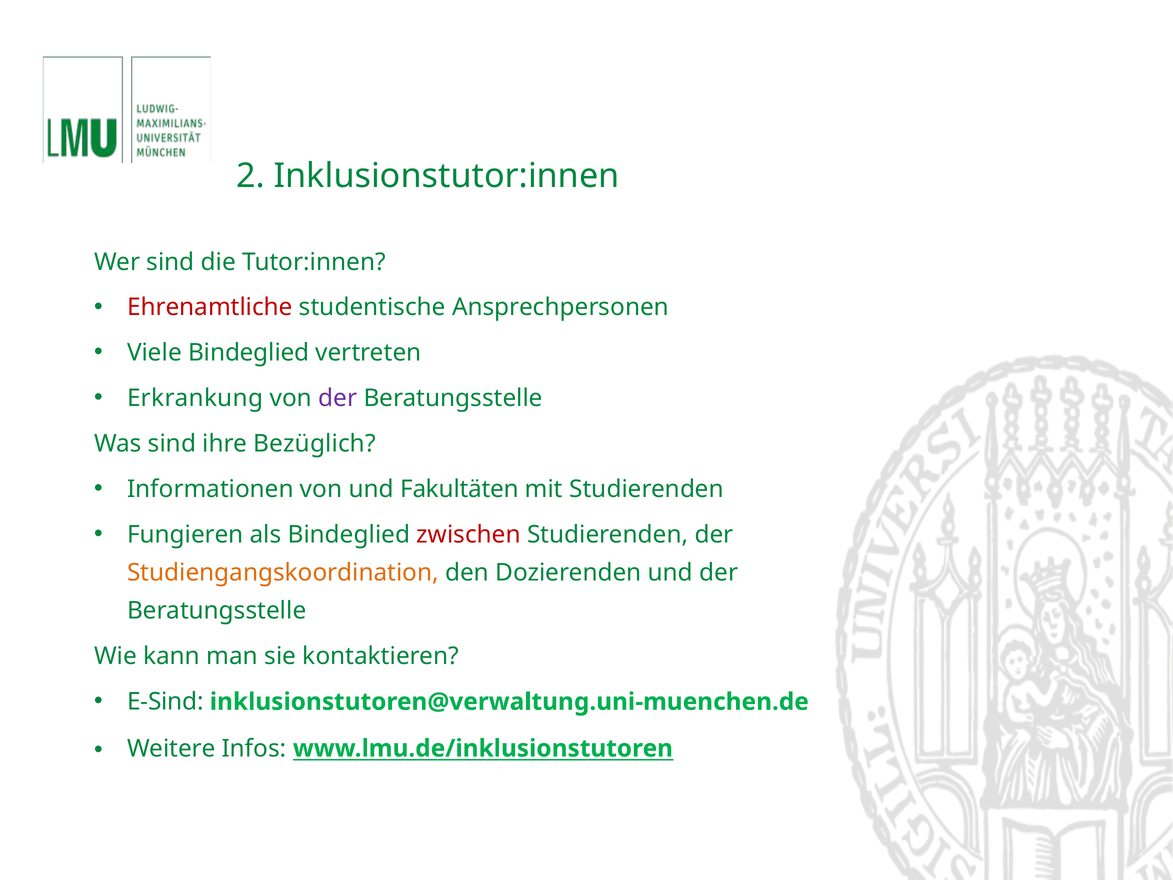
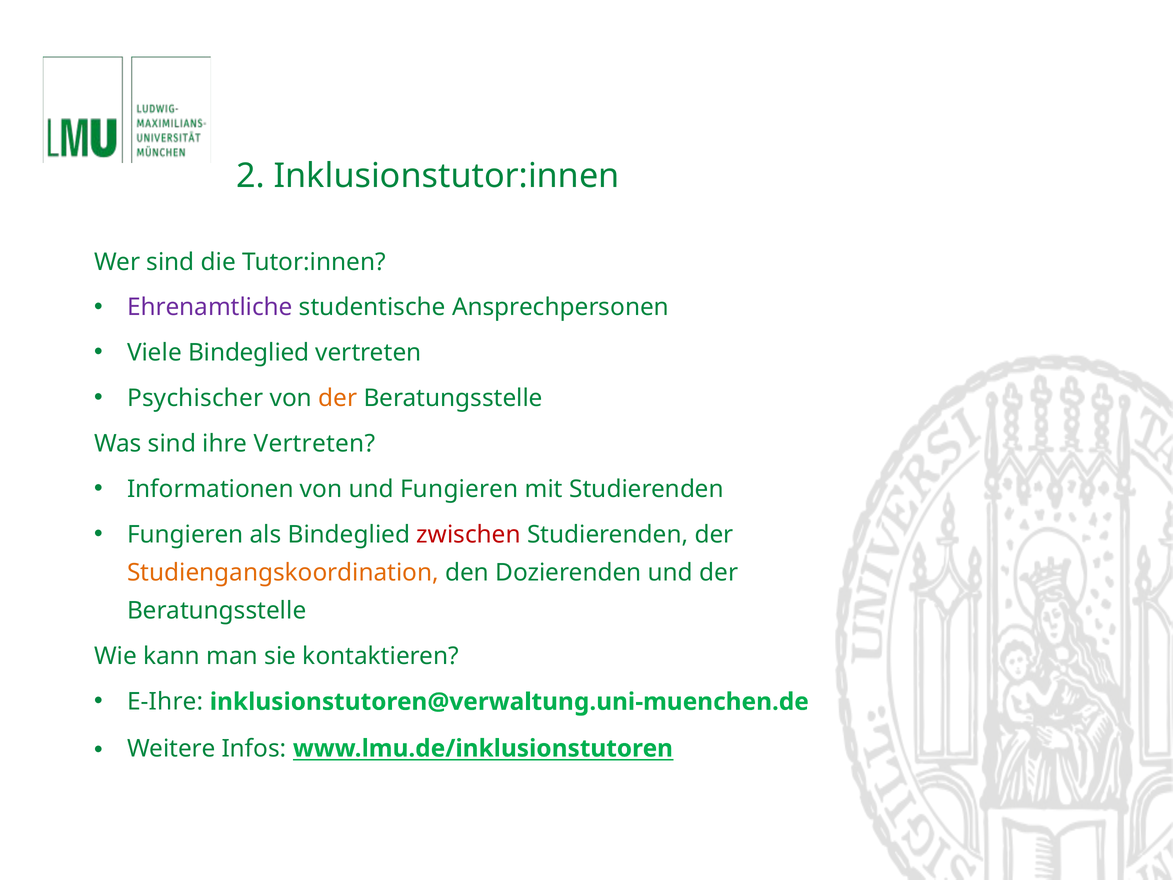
Ehrenamtliche colour: red -> purple (210, 307)
Erkrankung: Erkrankung -> Psychischer (195, 398)
der colour: purple -> orange (338, 398)
ihre Bezüglich: Bezüglich -> Vertreten (314, 444)
und Fakultäten: Fakultäten -> Fungieren (459, 489)
E-Sind: E-Sind -> E-Ihre (165, 702)
